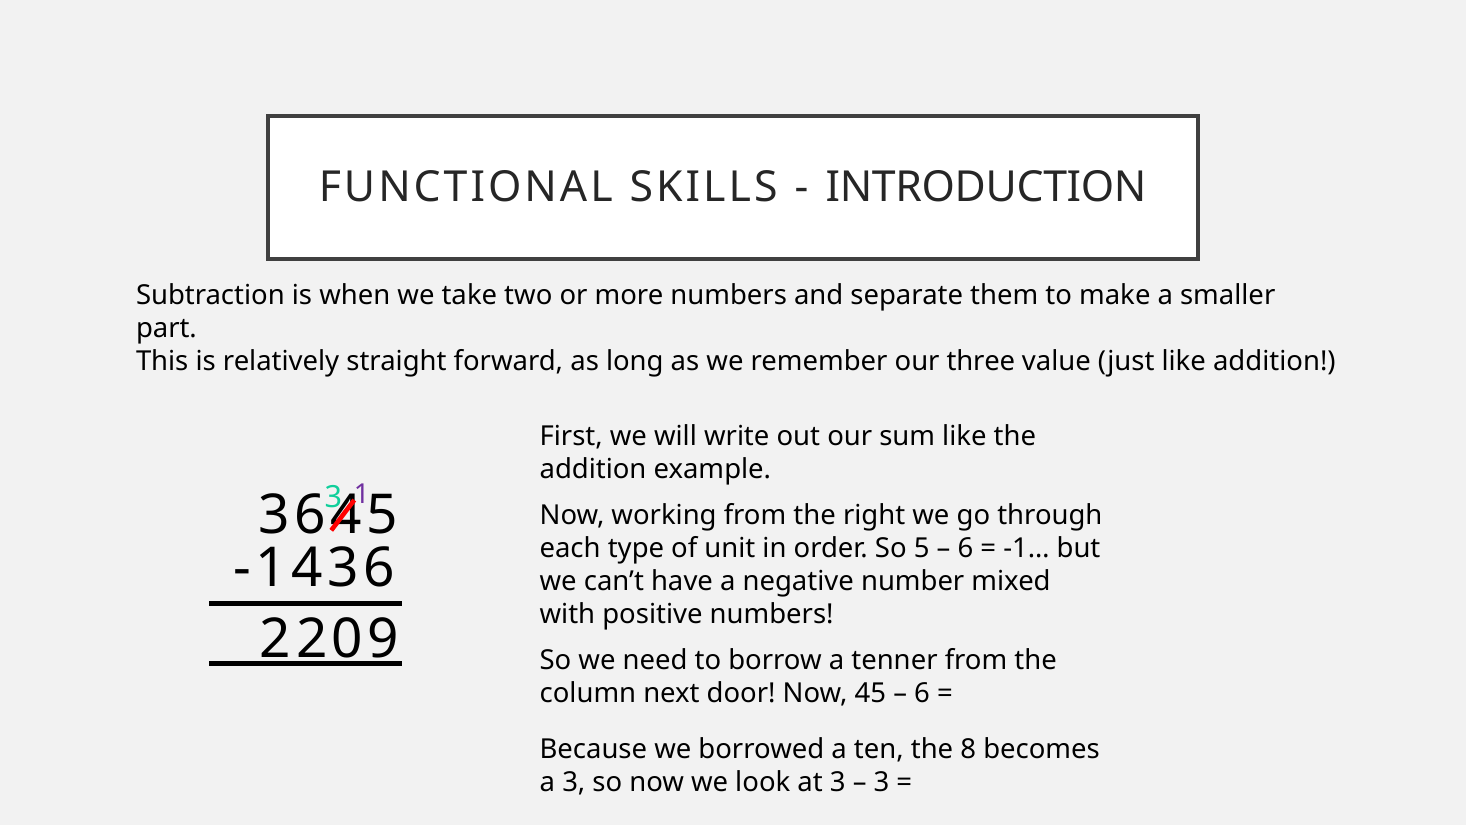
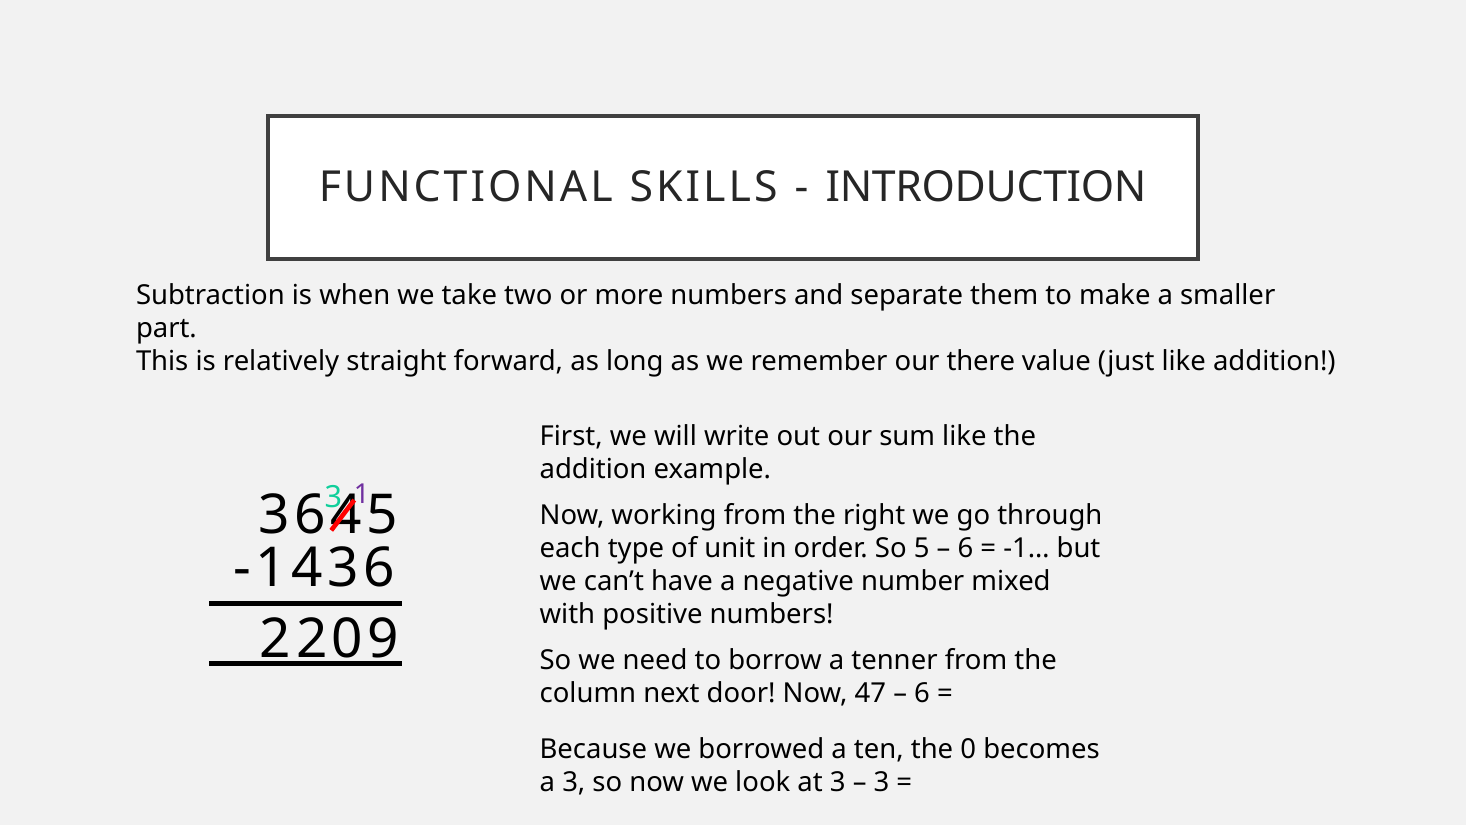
three: three -> there (981, 362)
45: 45 -> 47 (870, 693)
8: 8 -> 0 (968, 749)
